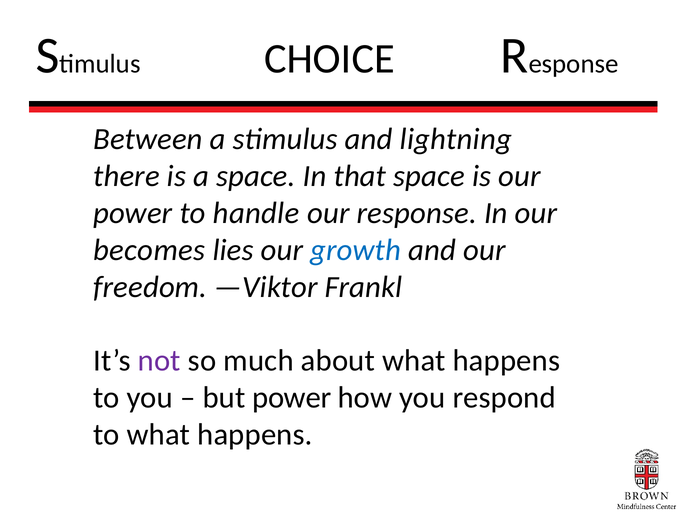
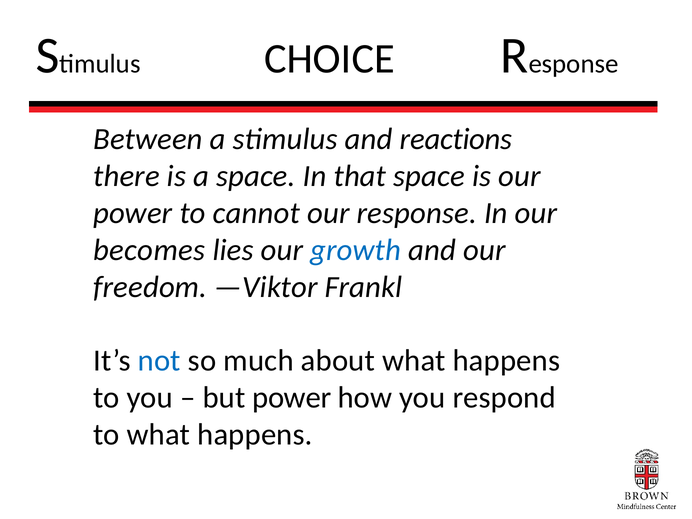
lightning: lightning -> reactions (456, 139)
handle: handle -> cannot (256, 213)
not colour: purple -> blue (159, 361)
